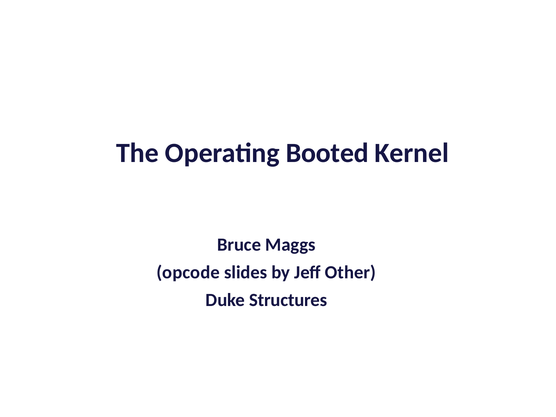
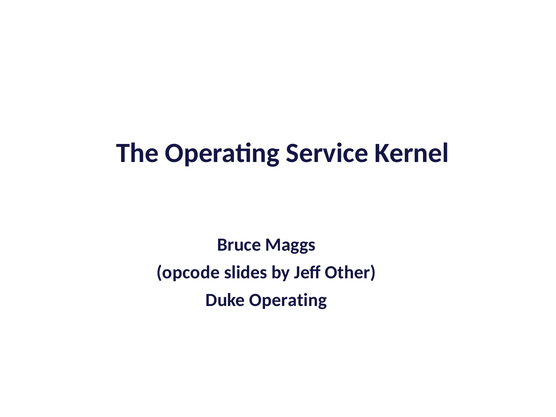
Booted: Booted -> Service (327, 153)
Duke Structures: Structures -> Operating (288, 300)
